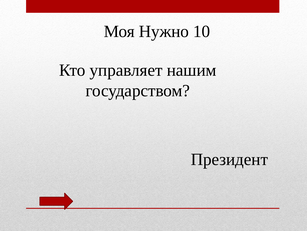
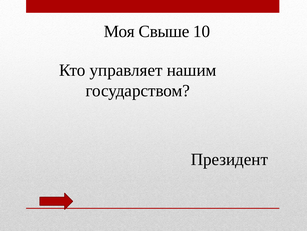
Нужно: Нужно -> Свыше (164, 31)
